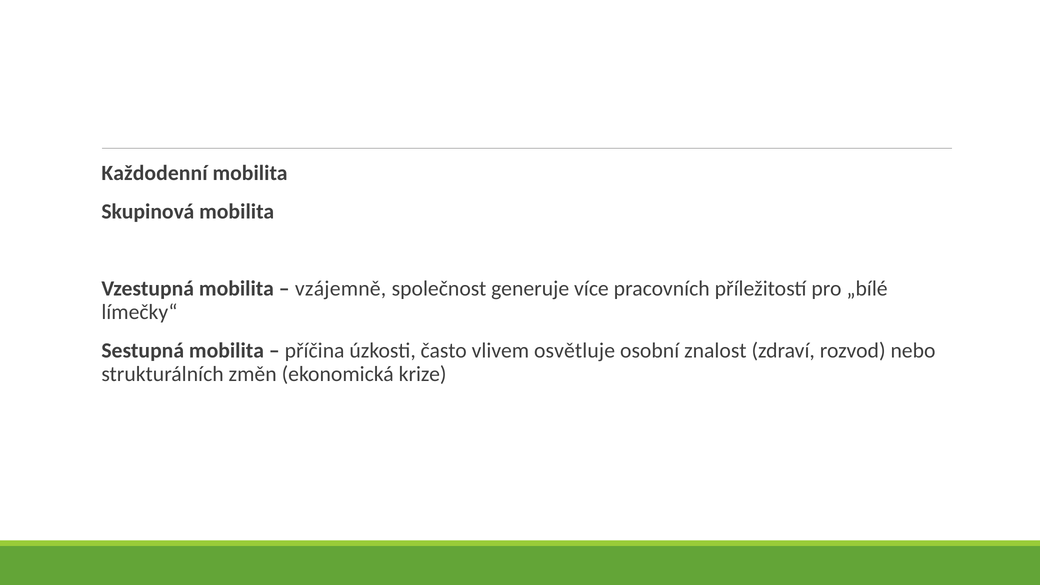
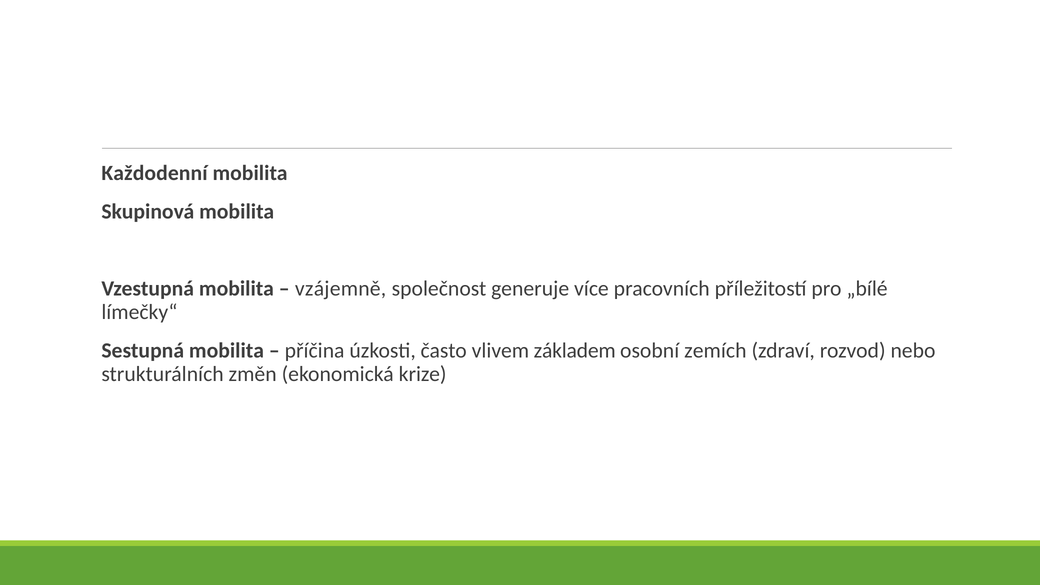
osvětluje: osvětluje -> základem (575, 351)
znalost: znalost -> zemích (715, 351)
